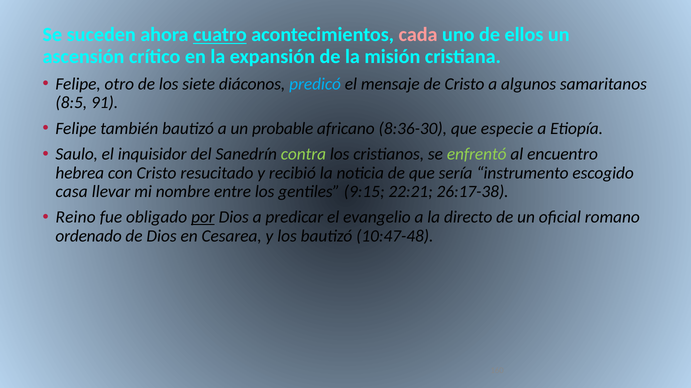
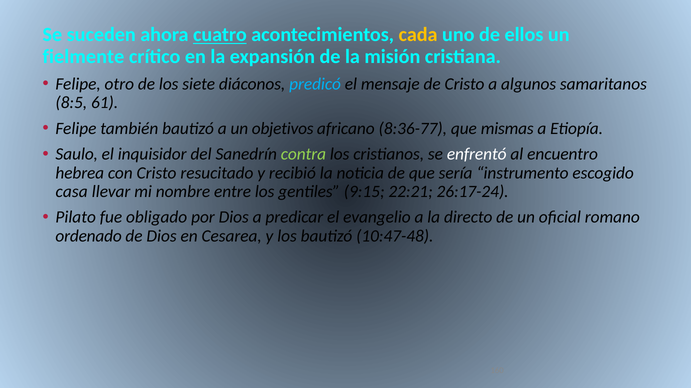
cada colour: pink -> yellow (418, 35)
ascensión: ascensión -> fielmente (83, 57)
91: 91 -> 61 (105, 103)
probable: probable -> objetivos (283, 129)
8:36-30: 8:36-30 -> 8:36-77 (413, 129)
especie: especie -> mismas (507, 129)
enfrentó colour: light green -> white (477, 154)
26:17-38: 26:17-38 -> 26:17-24 (473, 192)
Reino: Reino -> Pilato (76, 218)
por underline: present -> none (203, 218)
